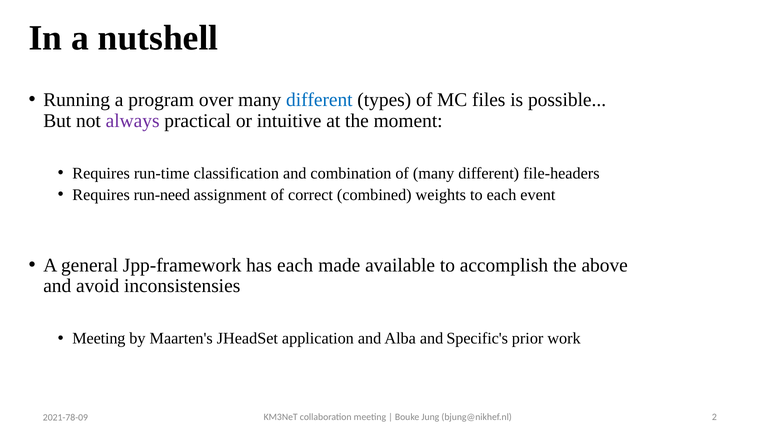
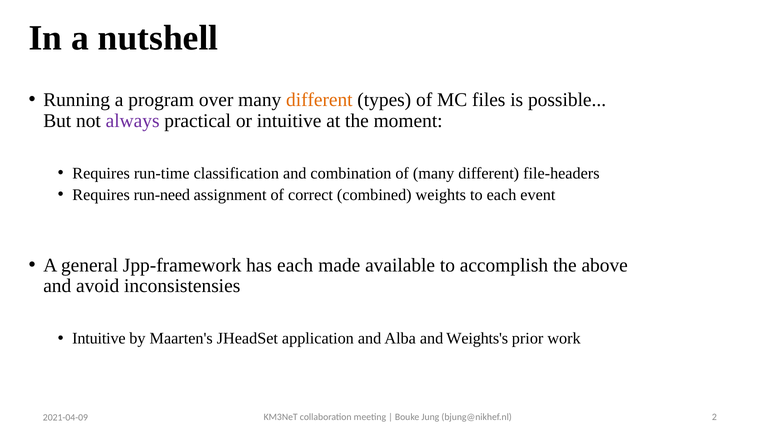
different colour: blue -> orange (319, 100)
Meeting: Meeting -> Intuitive (99, 338)
Specific's: Specific's -> Weights's (477, 338)
2021-78-09: 2021-78-09 -> 2021-04-09 (65, 417)
